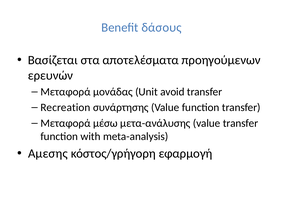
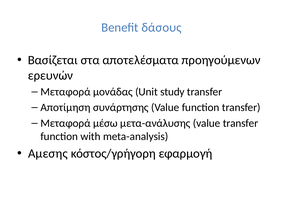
avoid: avoid -> study (172, 92)
Recreation: Recreation -> Αποτίμηση (65, 107)
